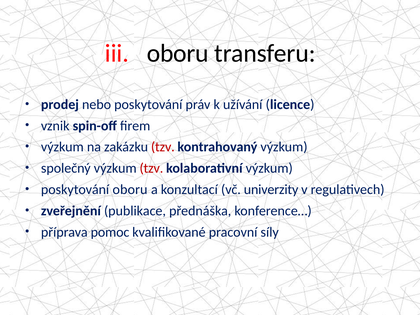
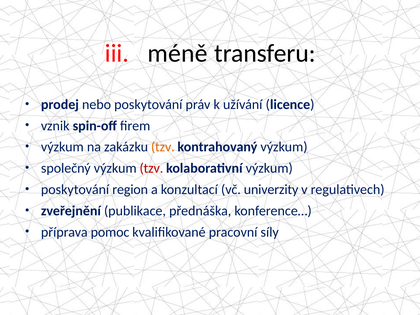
iii oboru: oboru -> méně (177, 53)
tzv colour: red -> orange (163, 147)
poskytování oboru: oboru -> region (130, 190)
